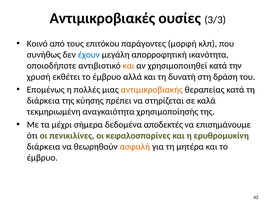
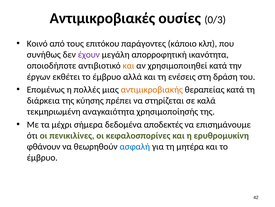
3/3: 3/3 -> 0/3 (215, 20)
μορφή: μορφή -> κάποιο (182, 44)
έχουν colour: blue -> purple (89, 55)
χρυσή: χρυσή -> έργων (39, 77)
δυνατή: δυνατή -> ενέσεις (182, 77)
διάρκεια: διάρκεια -> φθάνουν (44, 146)
ασφαλή colour: orange -> blue (135, 146)
